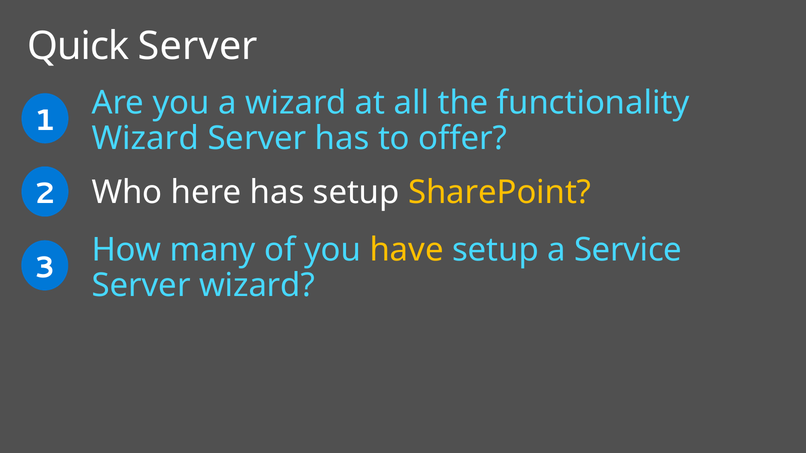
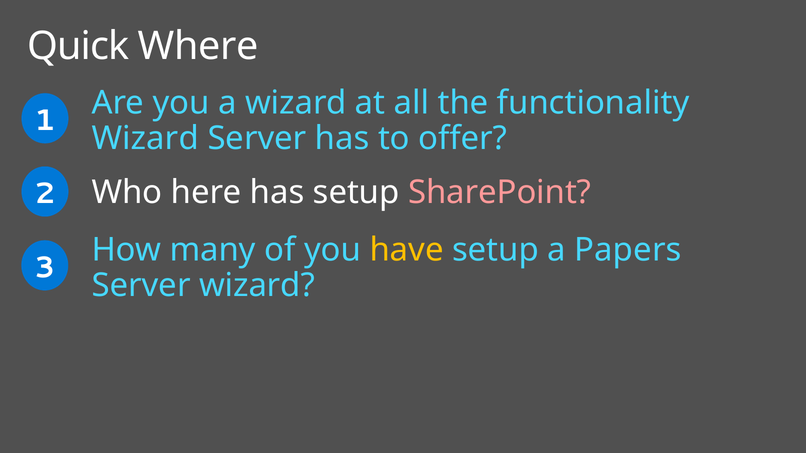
Quick Server: Server -> Where (198, 46)
SharePoint colour: yellow -> pink (500, 192)
Service: Service -> Papers (628, 250)
